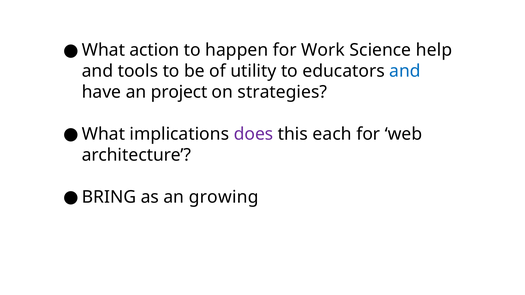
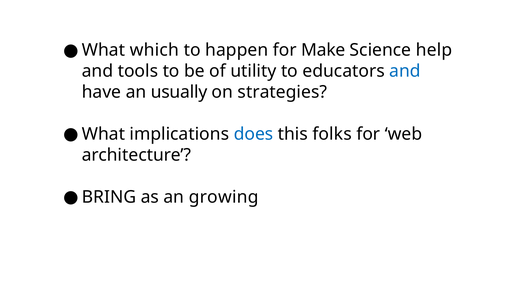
action: action -> which (154, 50)
Work: Work -> Make (323, 50)
project: project -> usually (179, 92)
does colour: purple -> blue (253, 134)
each: each -> folks (332, 134)
